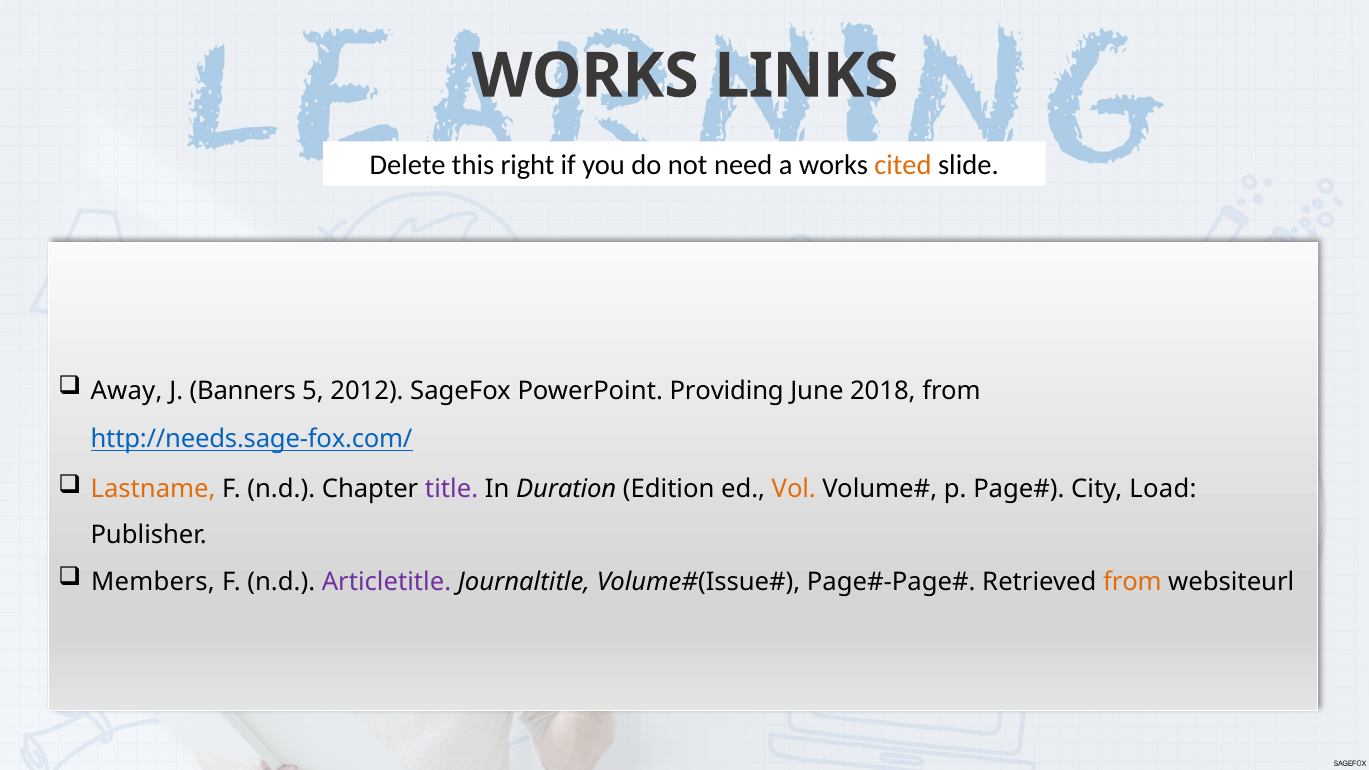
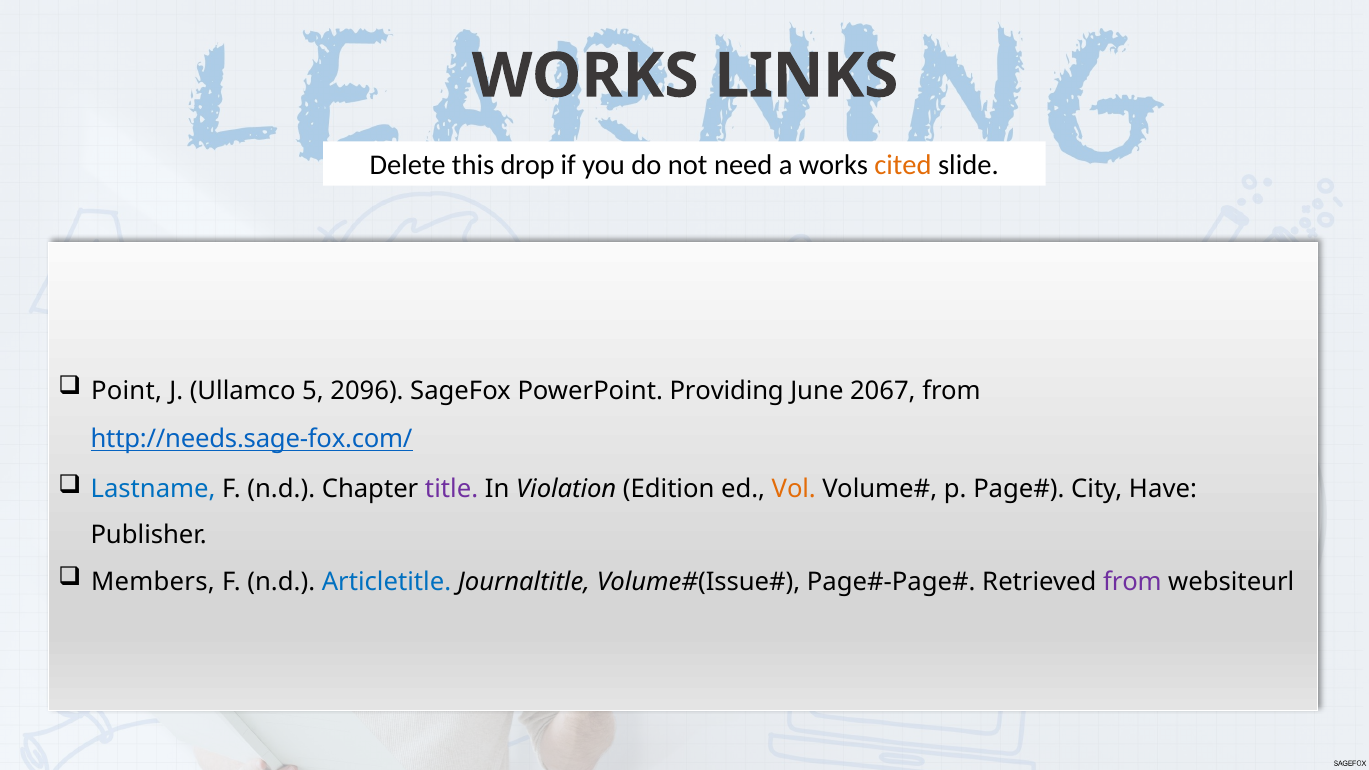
right: right -> drop (528, 165)
Away: Away -> Point (126, 391)
Banners: Banners -> Ullamco (243, 391)
2012: 2012 -> 2096 (367, 391)
2018: 2018 -> 2067 (883, 391)
Lastname colour: orange -> blue (153, 489)
Duration: Duration -> Violation (566, 489)
Load: Load -> Have (1163, 489)
Articletitle colour: purple -> blue (386, 582)
from colour: orange -> purple (1132, 582)
